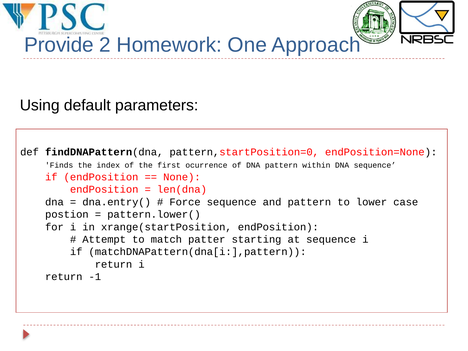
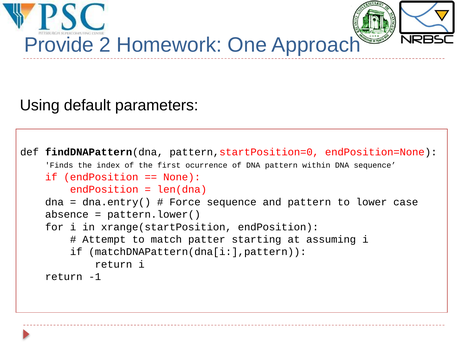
postion: postion -> absence (67, 214)
at sequence: sequence -> assuming (331, 239)
